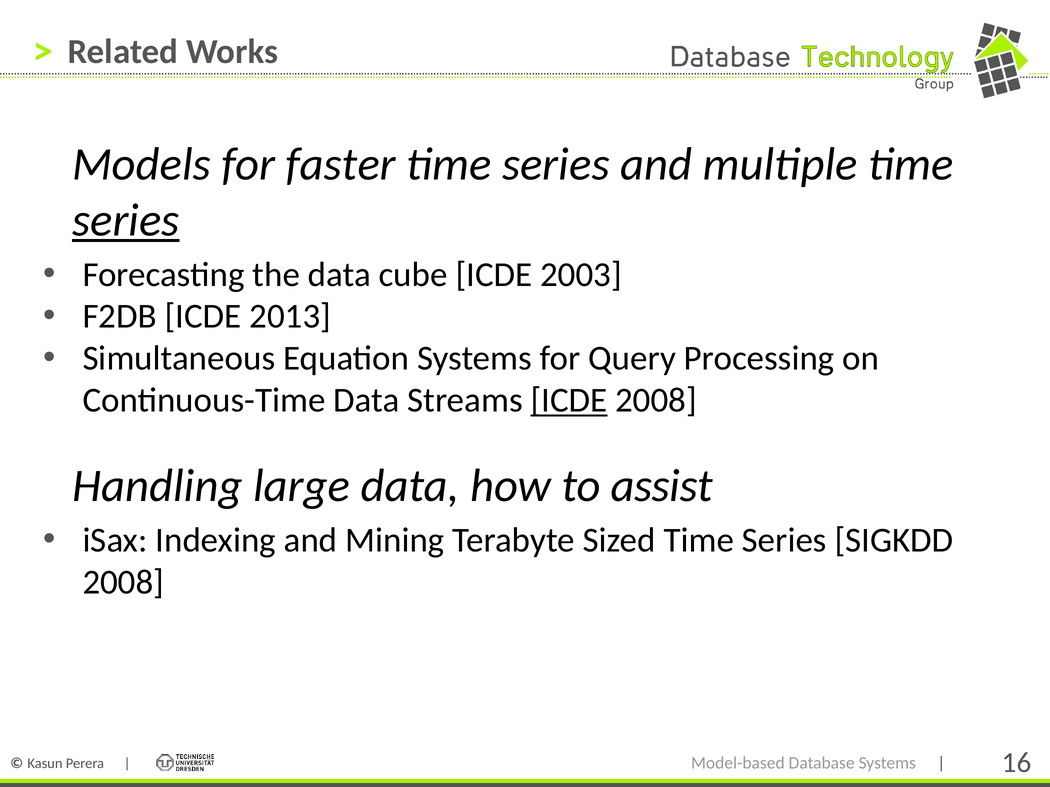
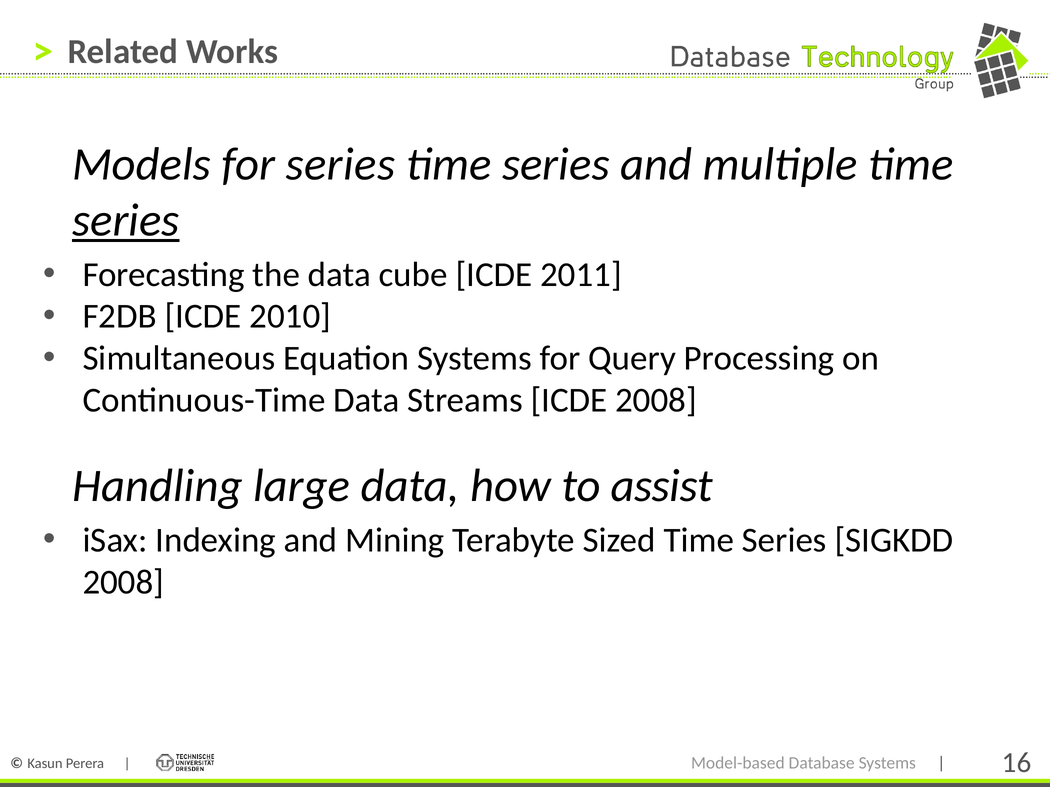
for faster: faster -> series (340, 165)
2003: 2003 -> 2011 (581, 275)
2013: 2013 -> 2010 (290, 317)
ICDE underline: present -> none (569, 401)
